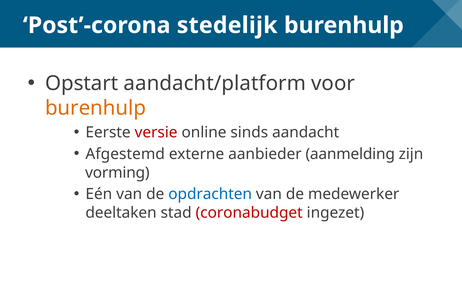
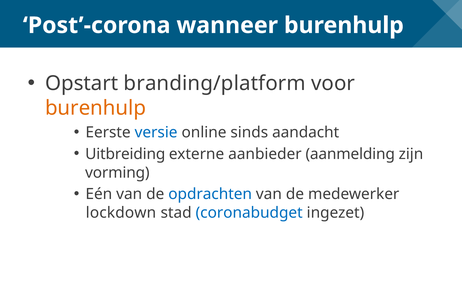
stedelijk: stedelijk -> wanneer (227, 25)
aandacht/platform: aandacht/platform -> branding/platform (215, 83)
versie colour: red -> blue (156, 132)
Afgestemd: Afgestemd -> Uitbreiding (125, 154)
deeltaken: deeltaken -> lockdown (121, 212)
coronabudget colour: red -> blue (249, 212)
